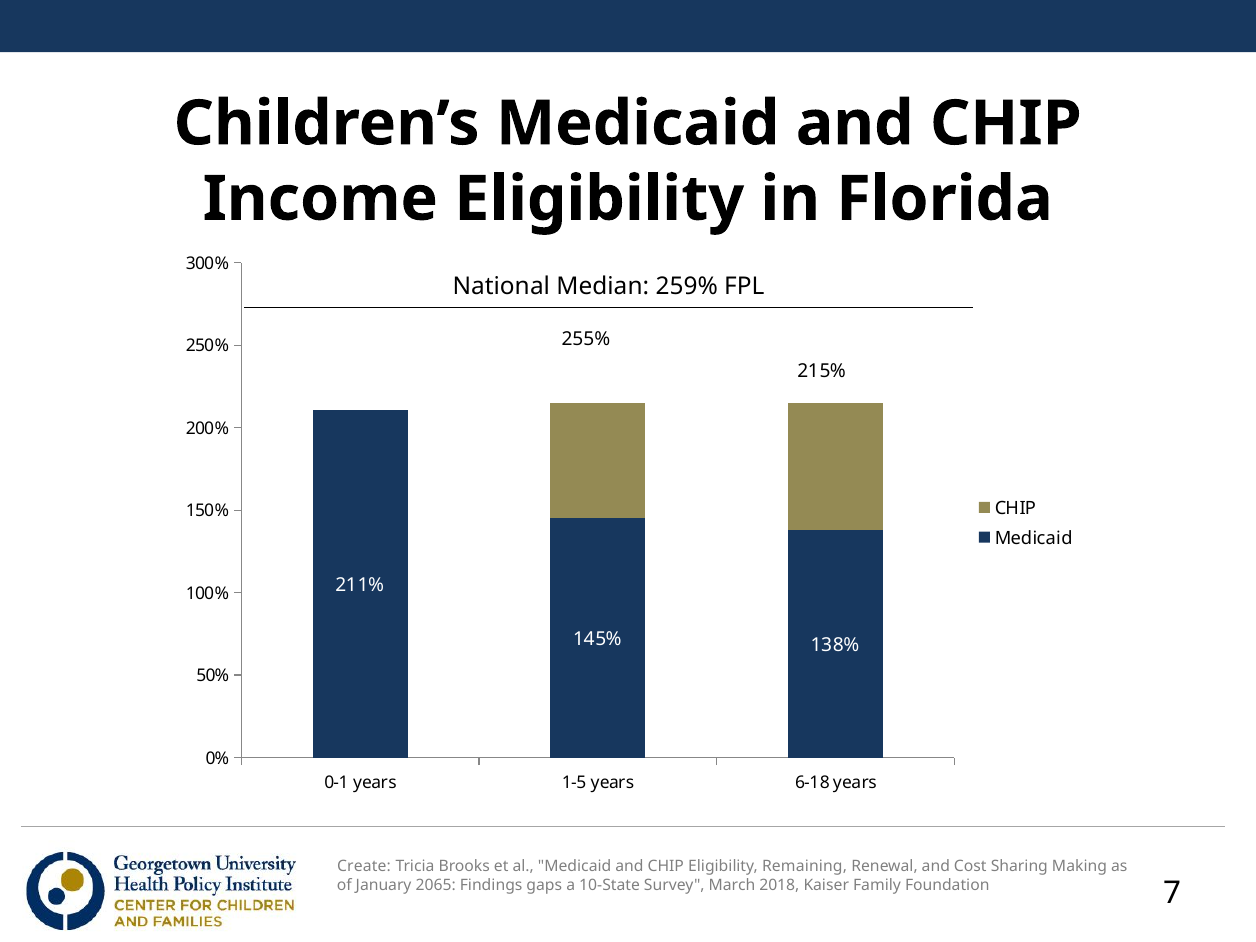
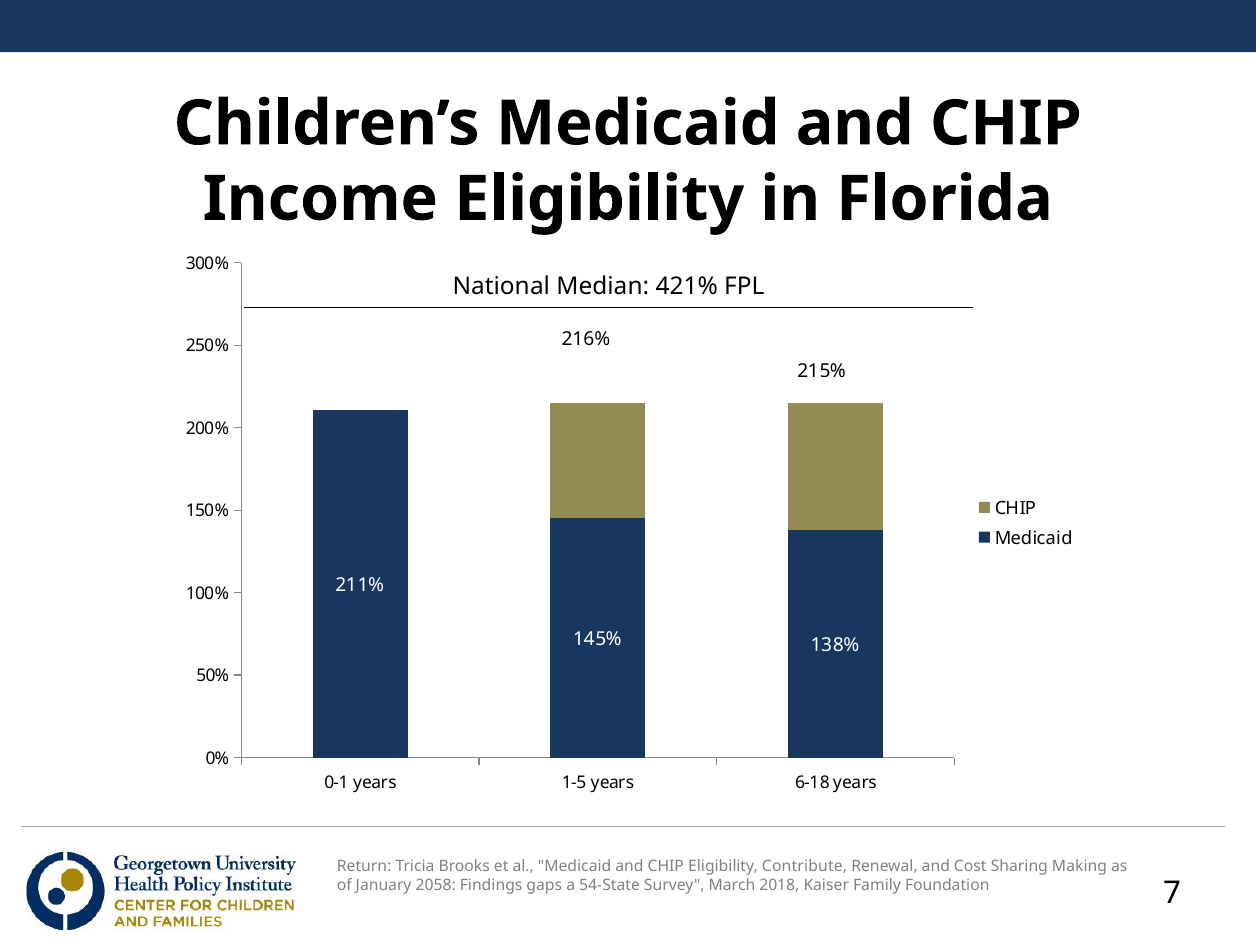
259%: 259% -> 421% (687, 286)
255%: 255% -> 216% (586, 339)
Create: Create -> Return (364, 867)
Remaining: Remaining -> Contribute (805, 867)
2065: 2065 -> 2058 (436, 886)
10-State: 10-State -> 54-State (610, 886)
